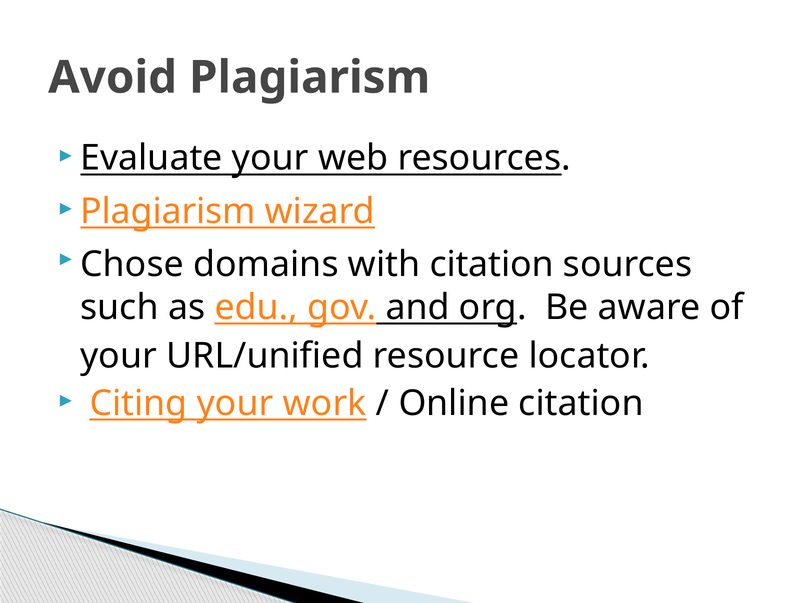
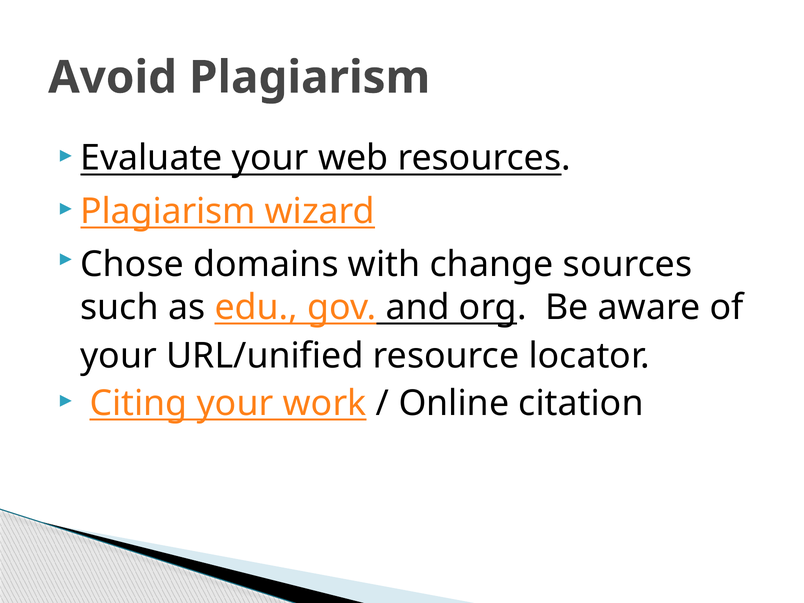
with citation: citation -> change (492, 264)
